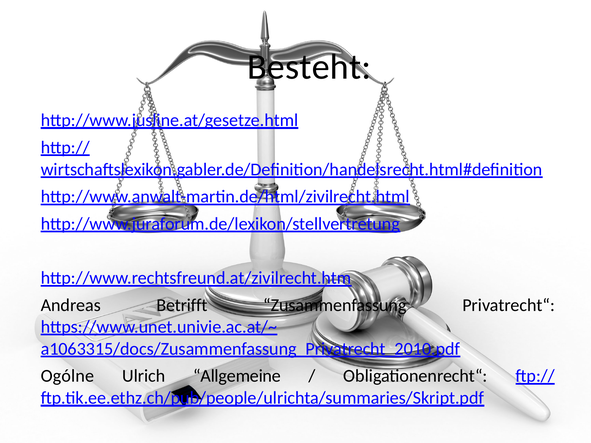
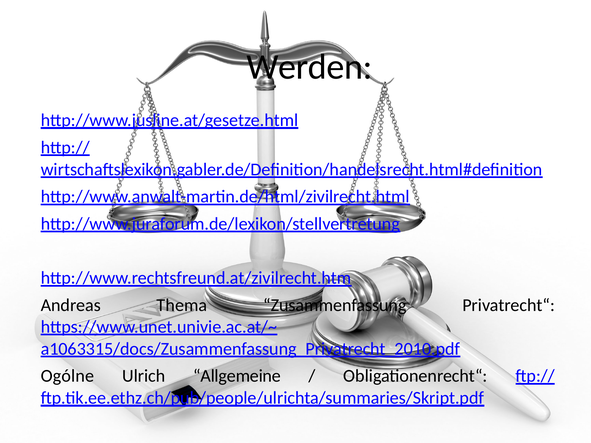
Besteht: Besteht -> Werden (309, 67)
Betrifft: Betrifft -> Thema (182, 305)
